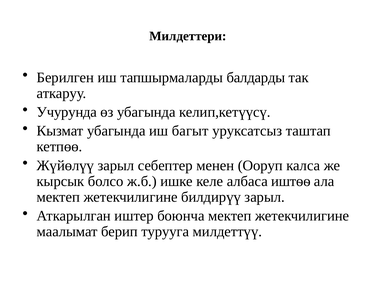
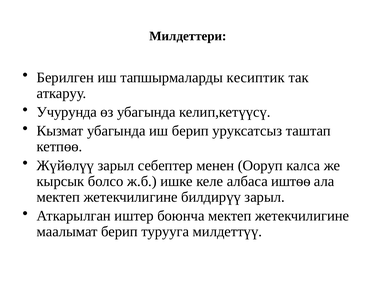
балдарды: балдарды -> кесиптик (256, 77)
иш багыт: багыт -> берип (190, 131)
